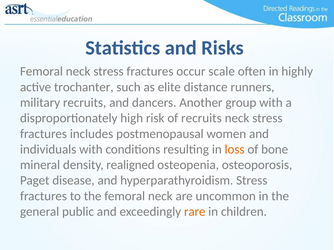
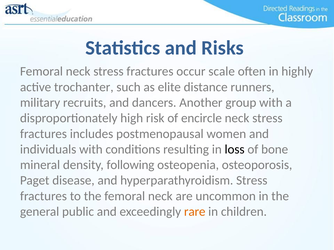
of recruits: recruits -> encircle (201, 118)
loss colour: orange -> black (235, 150)
realigned: realigned -> following (130, 165)
